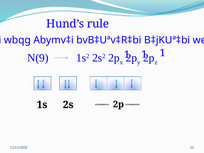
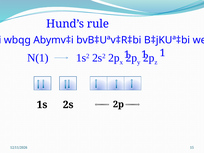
N(9: N(9 -> N(1 (38, 58)
